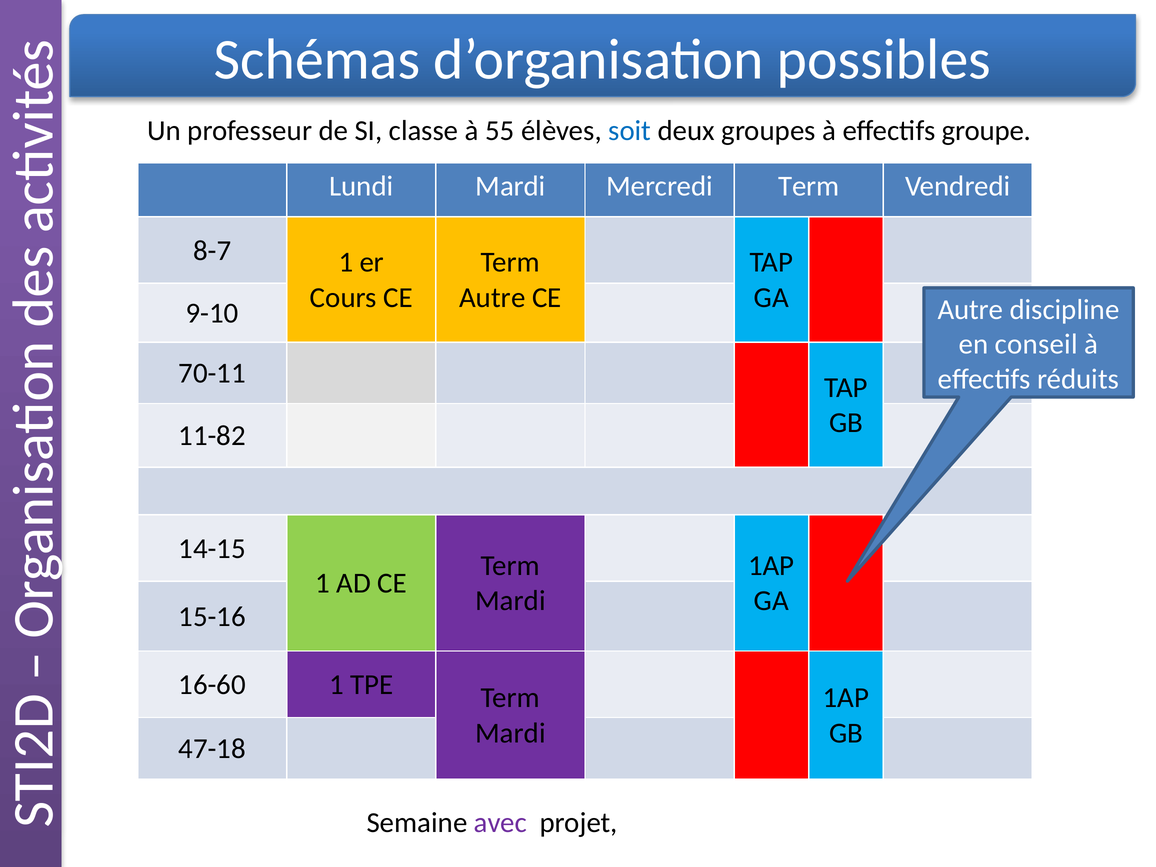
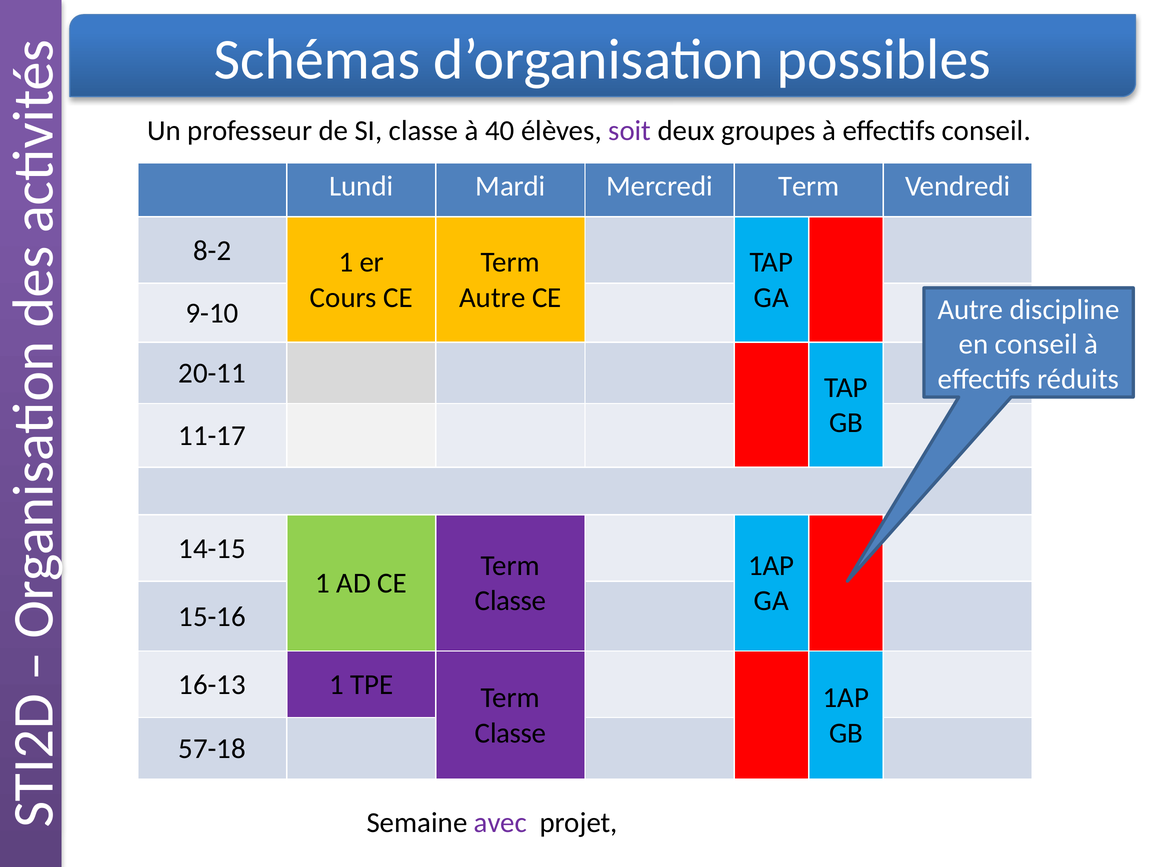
55: 55 -> 40 (500, 131)
soit colour: blue -> purple (630, 131)
effectifs groupe: groupe -> conseil (986, 131)
8-7: 8-7 -> 8-2 (212, 250)
70-11: 70-11 -> 20-11 (212, 373)
11-82: 11-82 -> 11-17 (212, 436)
Mardi: Mardi -> Classe (511, 601)
16-60: 16-60 -> 16-13 (212, 685)
Mardi: Mardi -> Classe (511, 733)
47-18: 47-18 -> 57-18 (212, 749)
